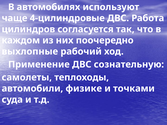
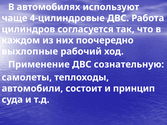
физике: физике -> состоит (84, 89)
точками: точками -> принцип (134, 89)
